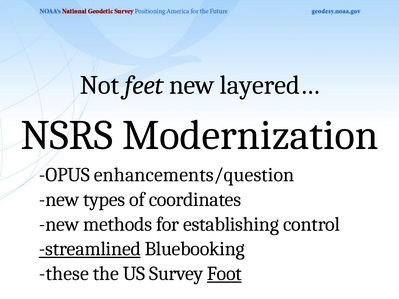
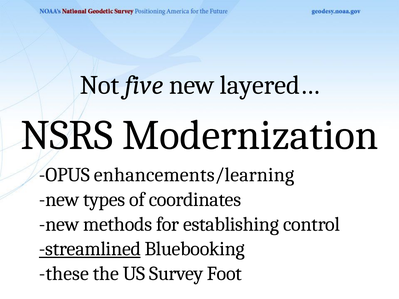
feet: feet -> five (144, 85)
enhancements/question: enhancements/question -> enhancements/learning (194, 175)
Foot underline: present -> none (224, 274)
